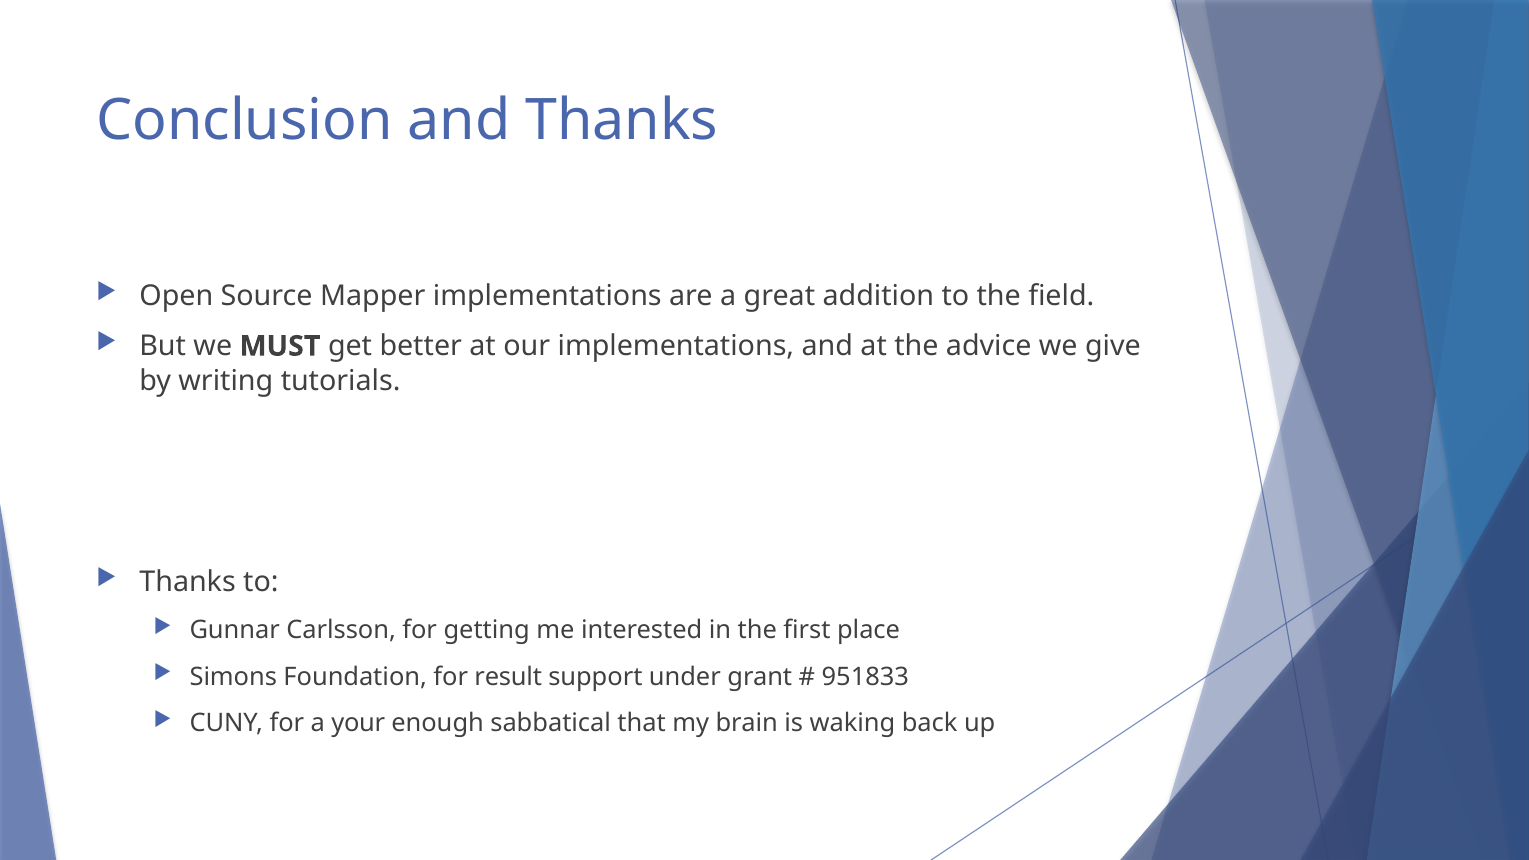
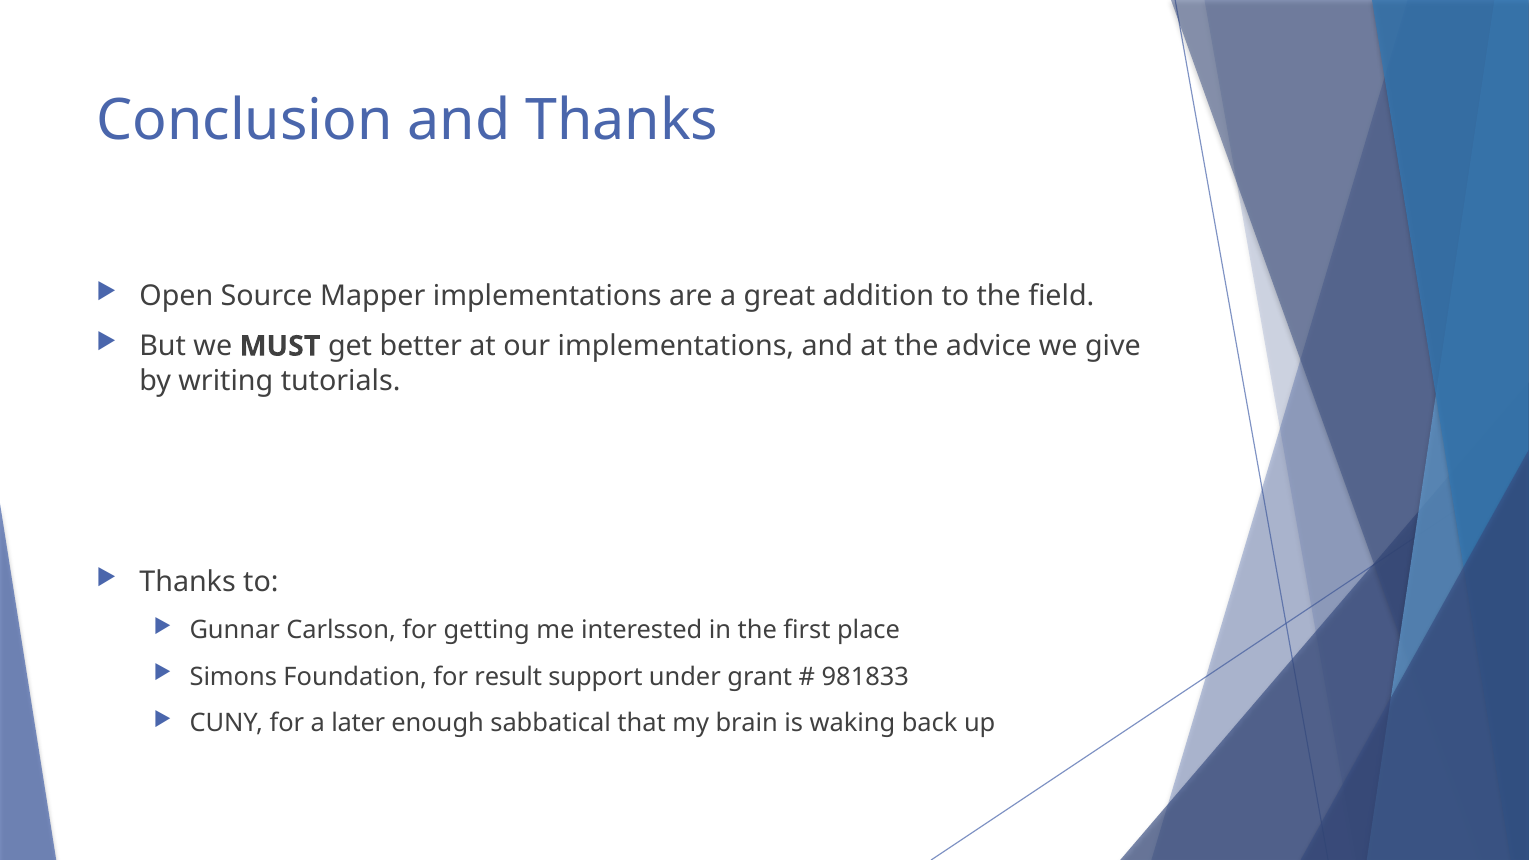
951833: 951833 -> 981833 (865, 677)
your: your -> later (358, 723)
